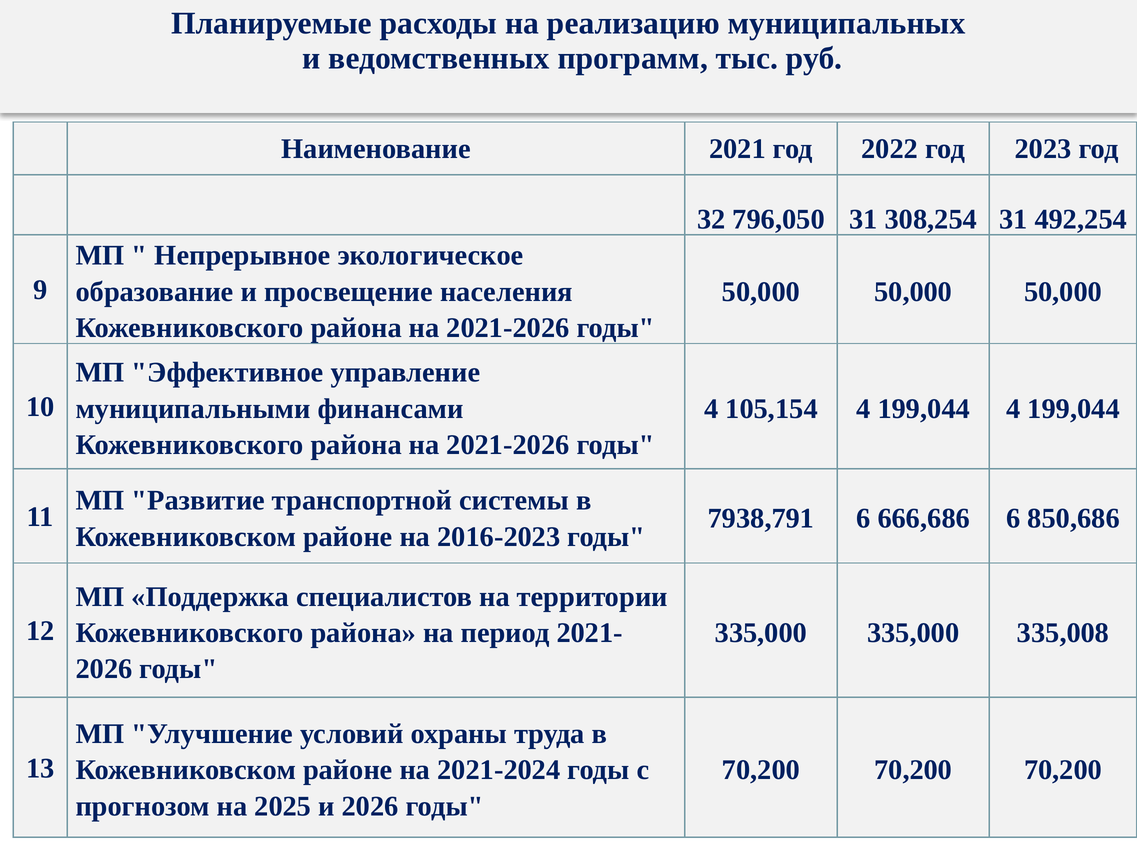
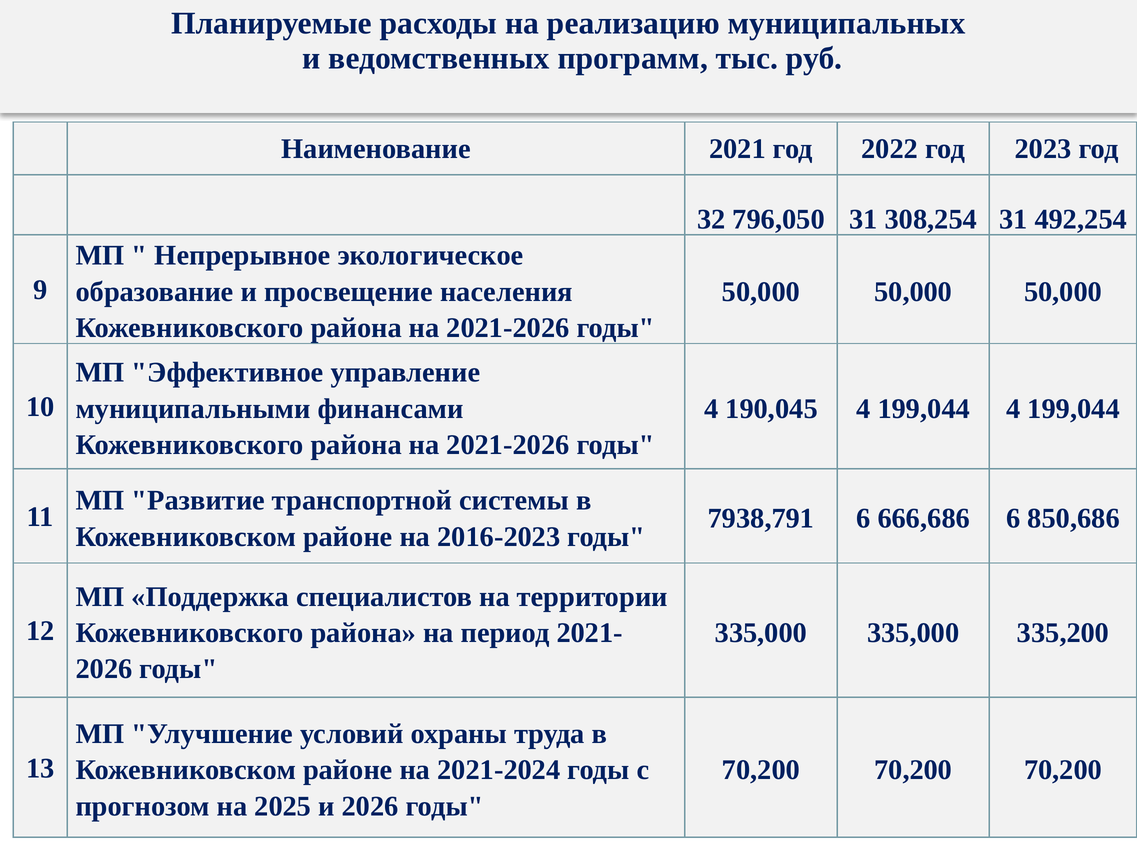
105,154: 105,154 -> 190,045 (772, 409)
335,008: 335,008 -> 335,200 (1063, 633)
